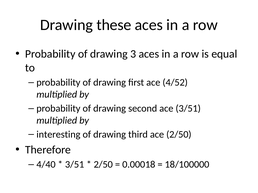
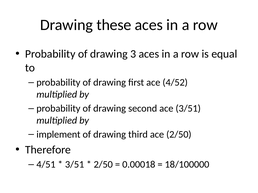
interesting: interesting -> implement (58, 135)
4/40: 4/40 -> 4/51 (46, 165)
